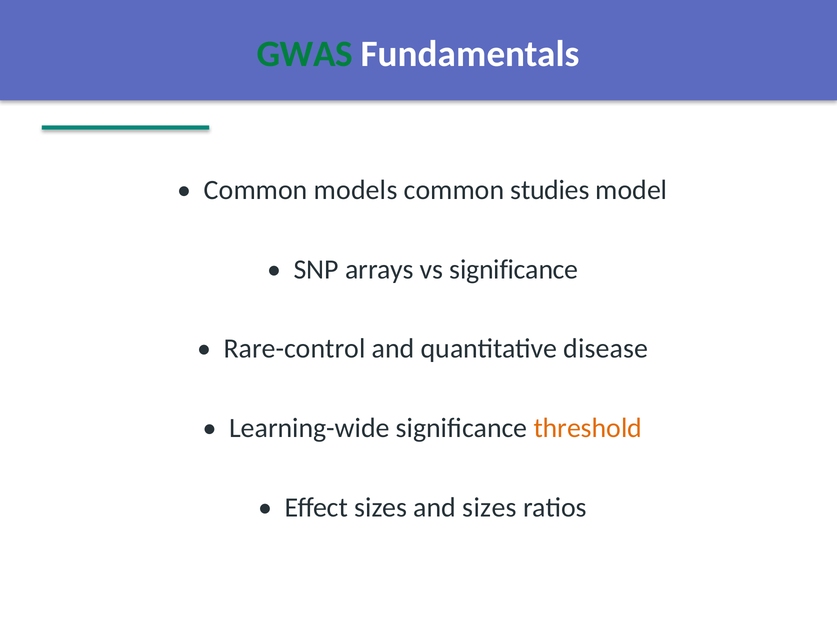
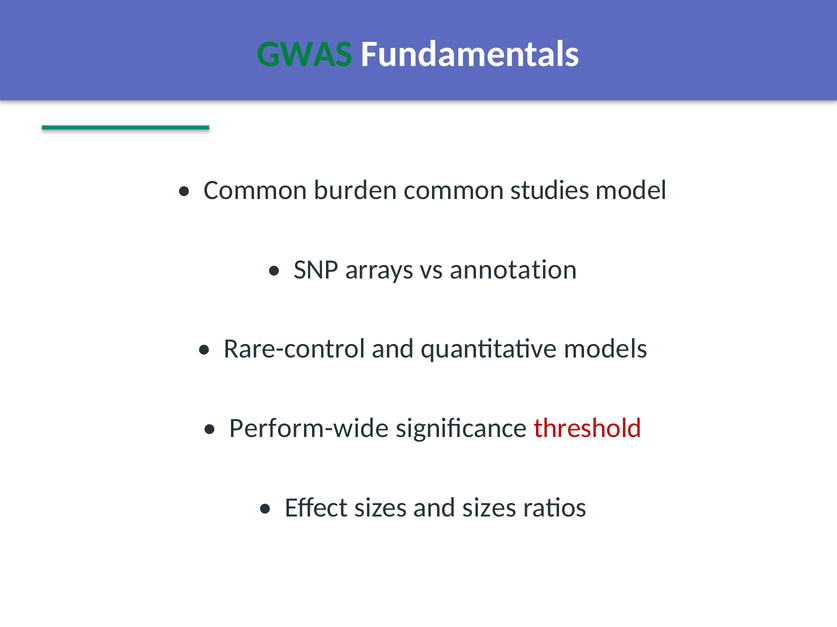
models: models -> burden (356, 190)
vs significance: significance -> annotation (514, 270)
disease: disease -> models (606, 349)
Learning-wide: Learning-wide -> Perform-wide (309, 429)
threshold colour: orange -> red (588, 429)
